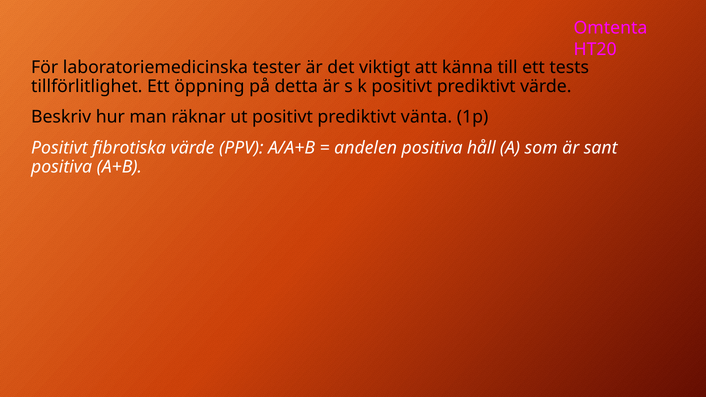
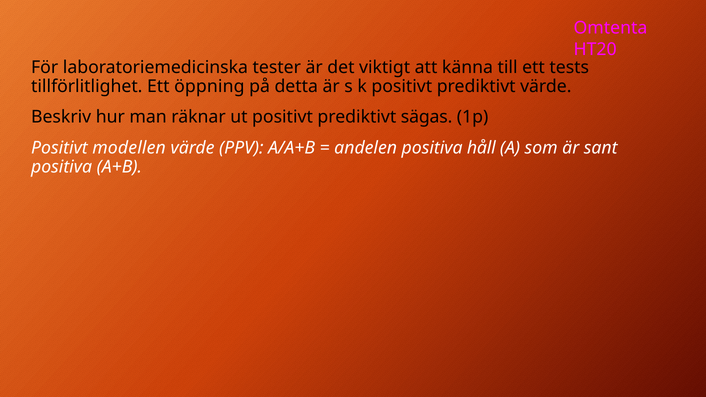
vänta: vänta -> sägas (427, 117)
fibrotiska: fibrotiska -> modellen (129, 148)
